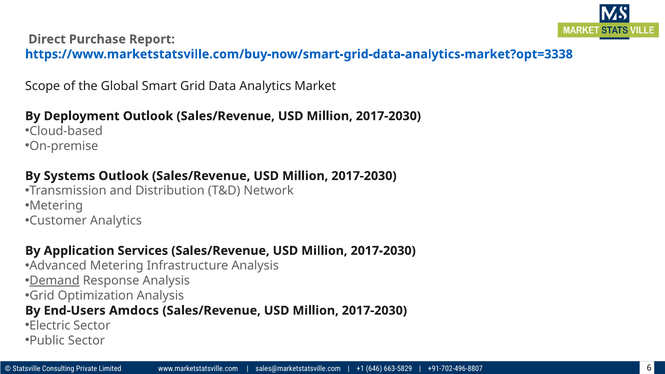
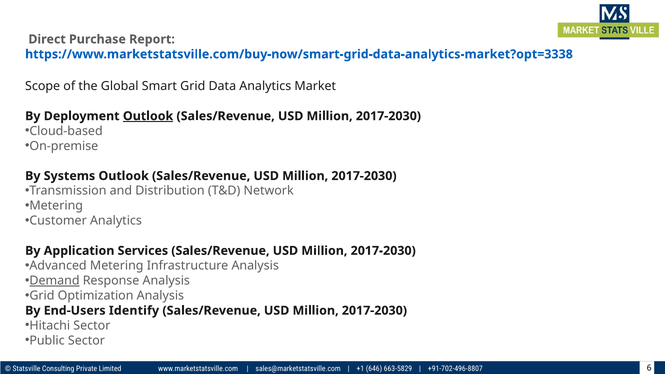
Outlook underline: none -> present (148, 116)
Amdocs: Amdocs -> Identify (134, 311)
Electric: Electric -> Hitachi (50, 326)
